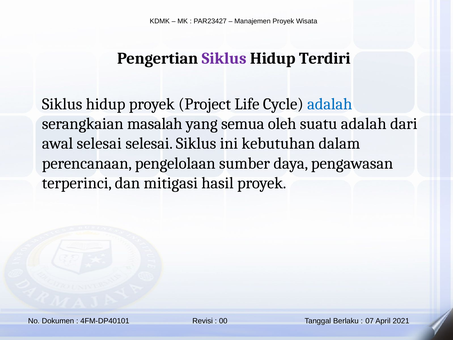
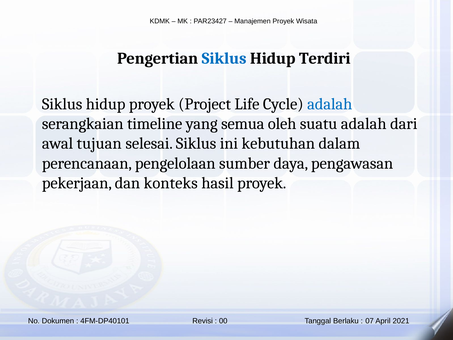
Siklus colour: purple -> blue (224, 58)
masalah: masalah -> timeline (155, 124)
awal selesai: selesai -> tujuan (99, 143)
terperinci: terperinci -> pekerjaan (77, 183)
mitigasi: mitigasi -> konteks (171, 183)
